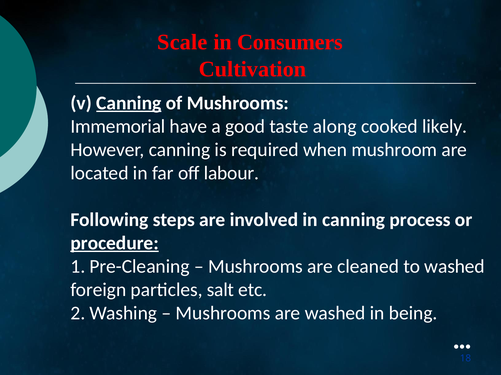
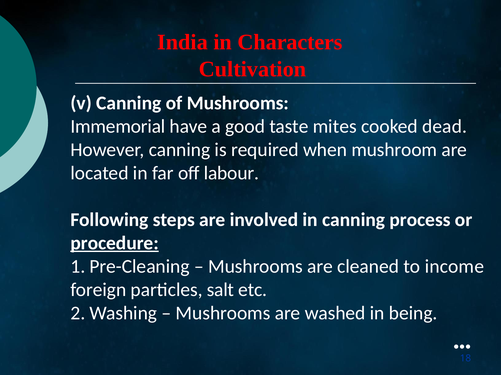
Scale: Scale -> India (182, 42)
Consumers: Consumers -> Characters (290, 42)
Canning underline: present -> none (129, 103)
along: along -> mites (335, 127)
likely: likely -> dead (445, 127)
to washed: washed -> income (454, 267)
